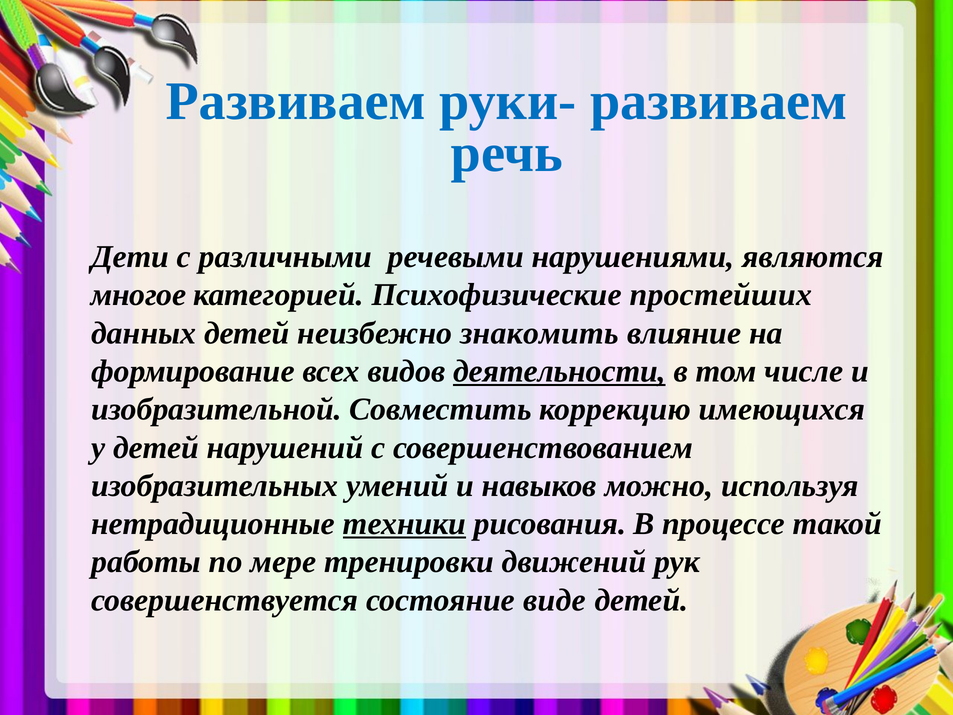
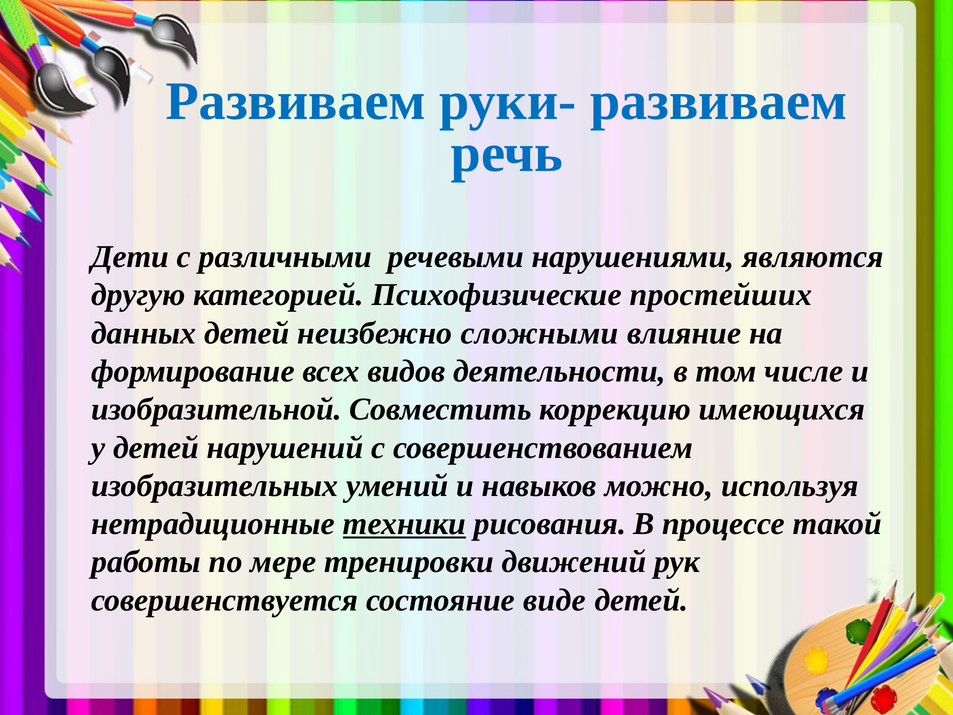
многое: многое -> другую (138, 295)
знакомить: знакомить -> сложными (540, 333)
деятельности underline: present -> none (559, 371)
